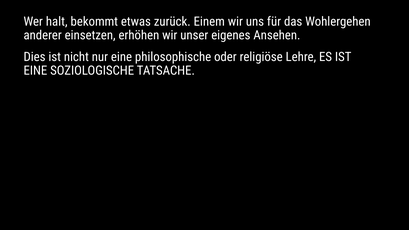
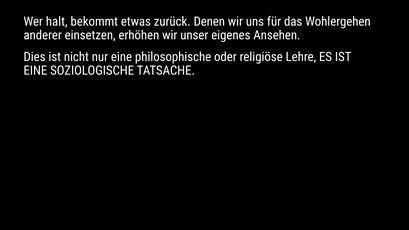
Einem: Einem -> Denen (209, 22)
